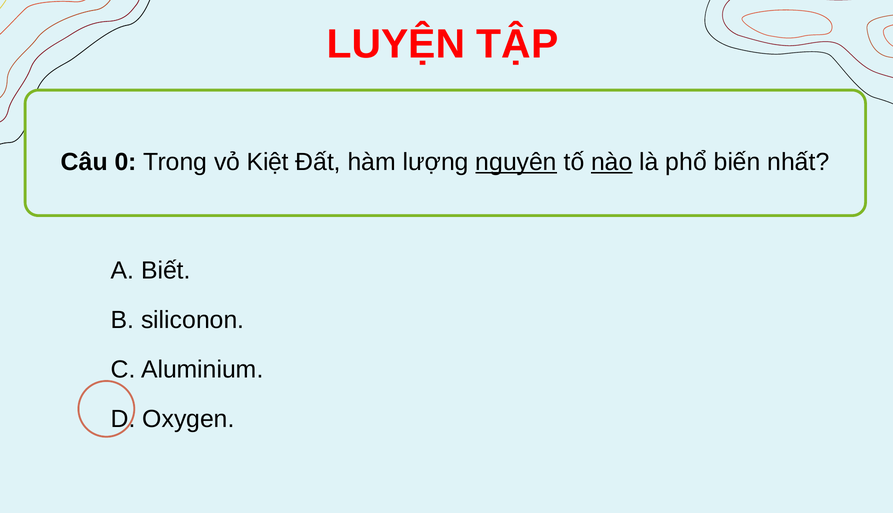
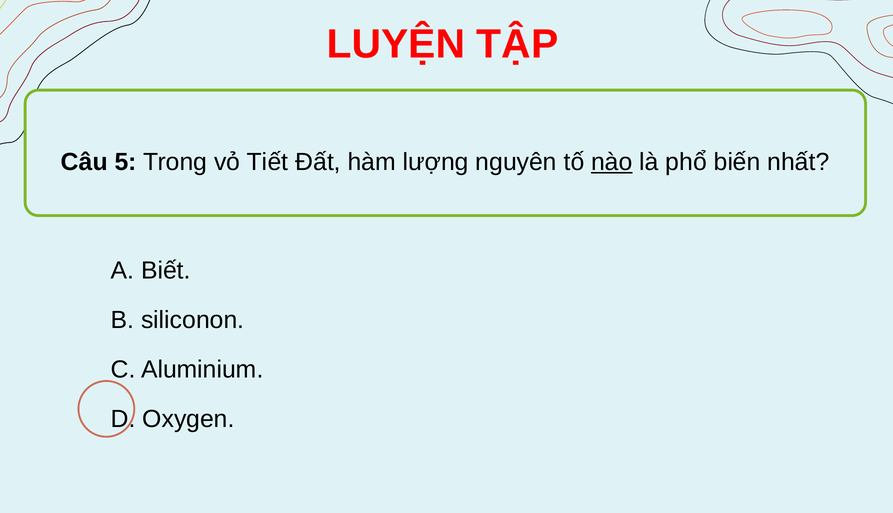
0: 0 -> 5 (126, 162)
Kiệt: Kiệt -> Tiết (268, 162)
nguyên underline: present -> none (516, 162)
